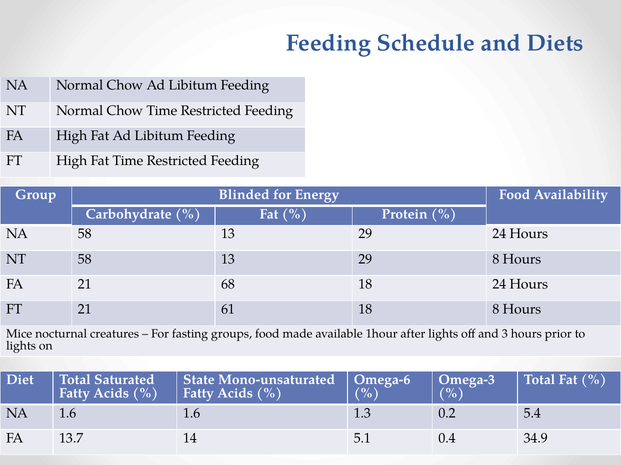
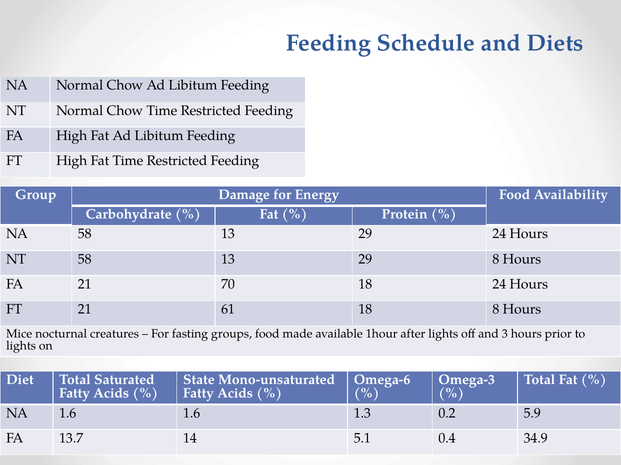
Blinded: Blinded -> Damage (244, 195)
68: 68 -> 70 (228, 285)
5.4: 5.4 -> 5.9 (532, 414)
